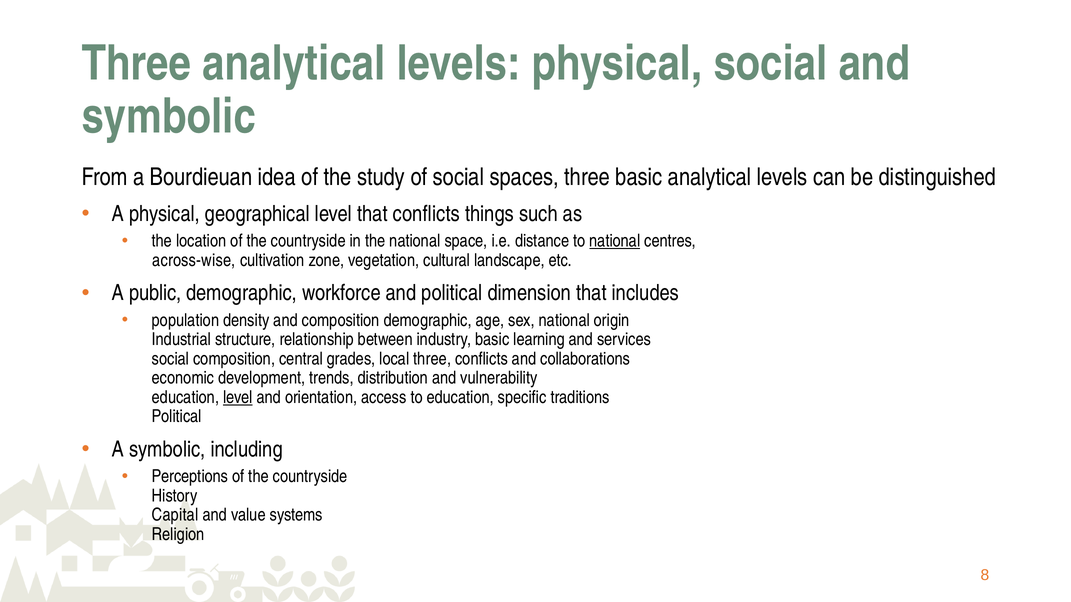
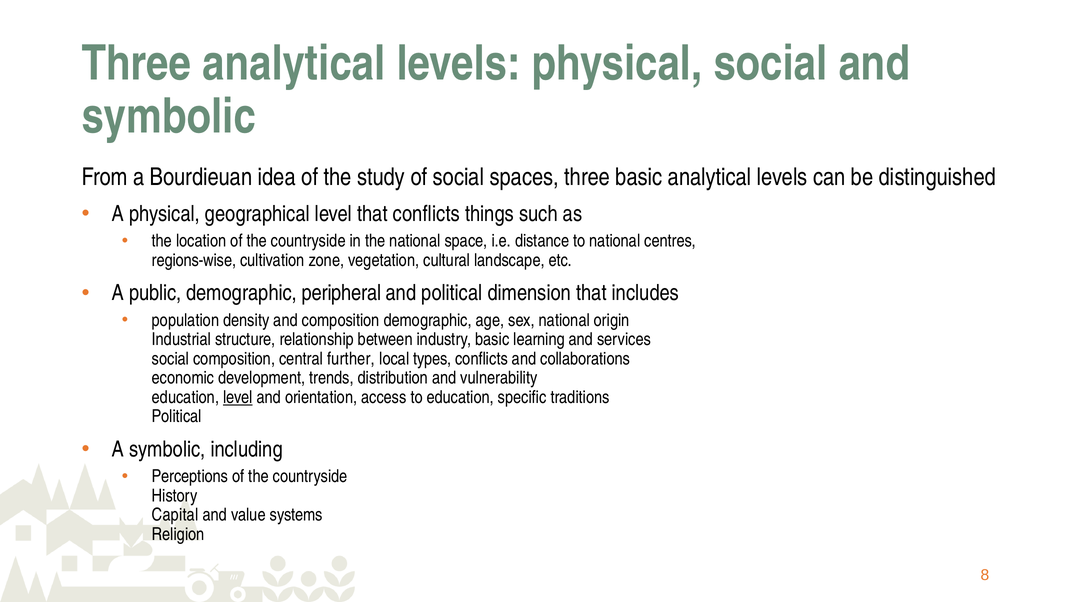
national underline: present -> none (615, 241)
across-wise: across-wise -> regions-wise (194, 260)
workforce: workforce -> peripheral (341, 293)
grades: grades -> further (351, 359)
local three: three -> types (432, 359)
